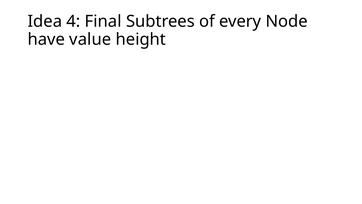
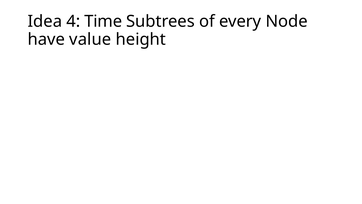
Final: Final -> Time (103, 21)
